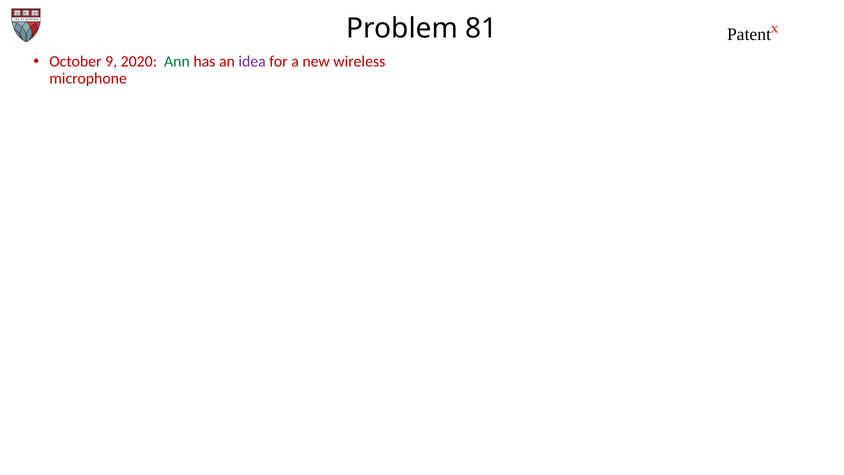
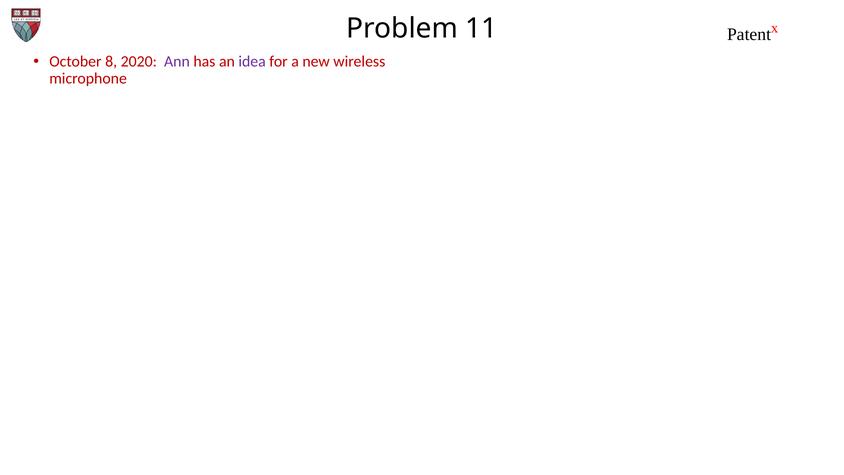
81: 81 -> 11 (481, 28)
October 9: 9 -> 8 (111, 61)
Ann colour: green -> purple (177, 61)
